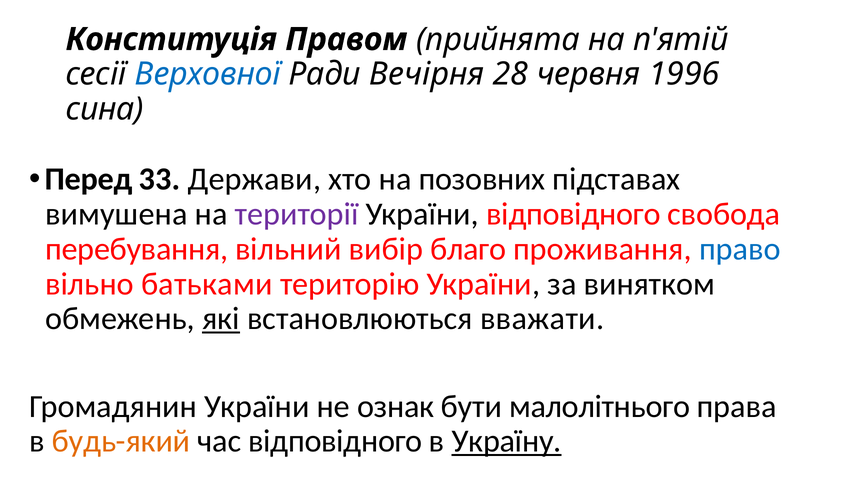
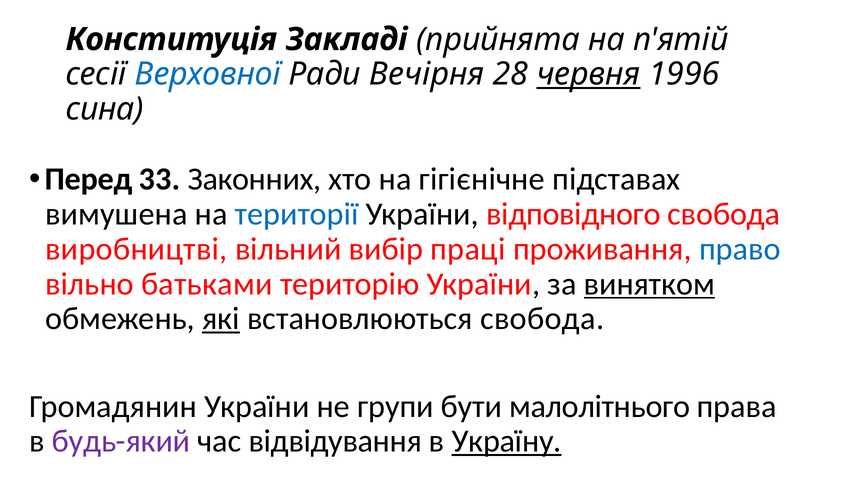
Правом: Правом -> Закладі (346, 39)
червня underline: none -> present (588, 74)
Держави: Держави -> Законних (255, 179)
позовних: позовних -> гігієнічне (482, 179)
території colour: purple -> blue (297, 214)
перебування: перебування -> виробництві (136, 249)
благо: благо -> праці (468, 249)
винятком underline: none -> present (649, 284)
встановлюються вважати: вважати -> свобода (542, 319)
ознак: ознак -> групи (395, 406)
будь-який colour: orange -> purple (121, 441)
час відповідного: відповідного -> відвідування (335, 441)
